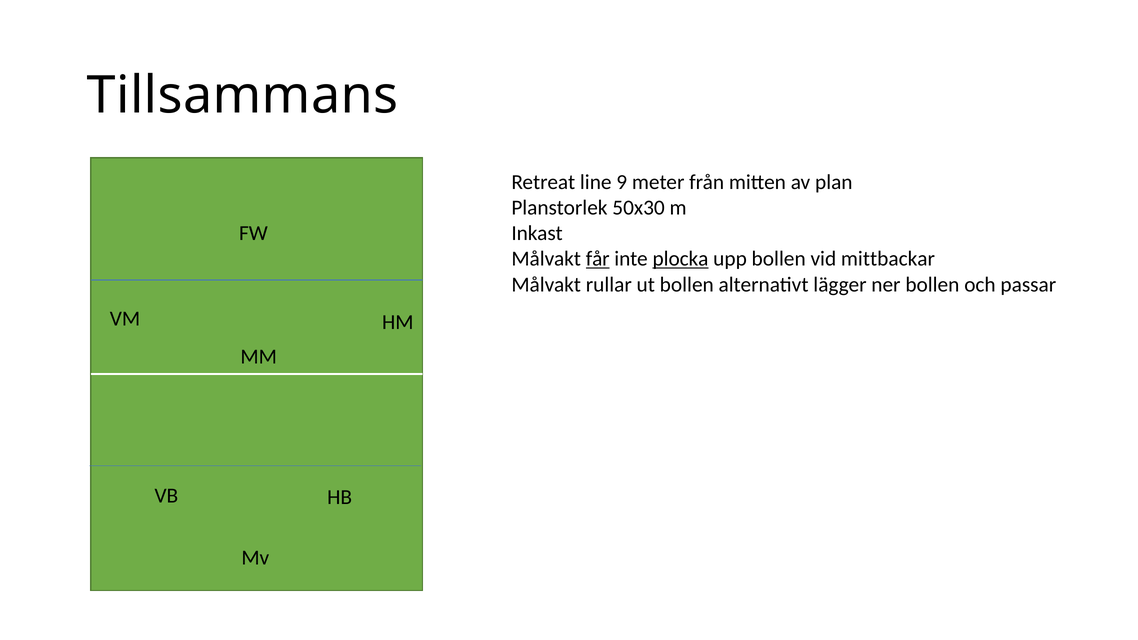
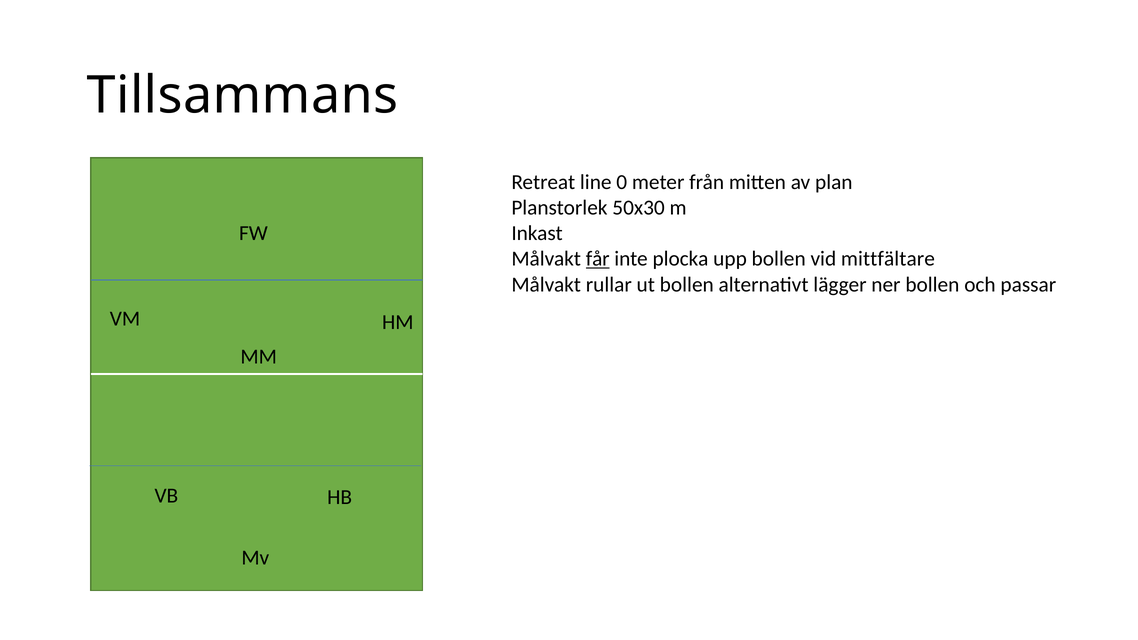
9: 9 -> 0 (622, 182)
plocka underline: present -> none (681, 259)
mittbackar: mittbackar -> mittfältare (888, 259)
